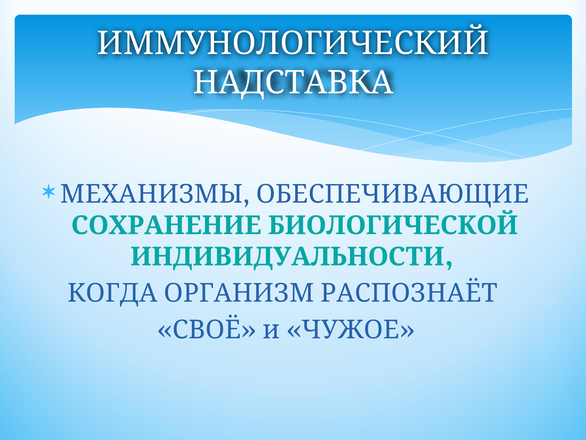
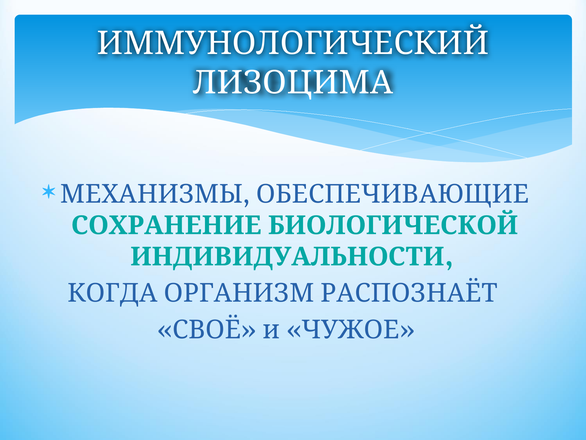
НАДСТАВКА: НАДСТАВКА -> ЛИЗОЦИМА (293, 83)
